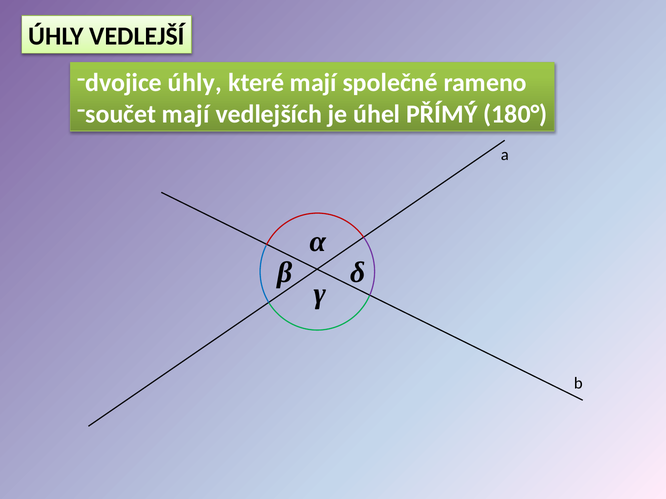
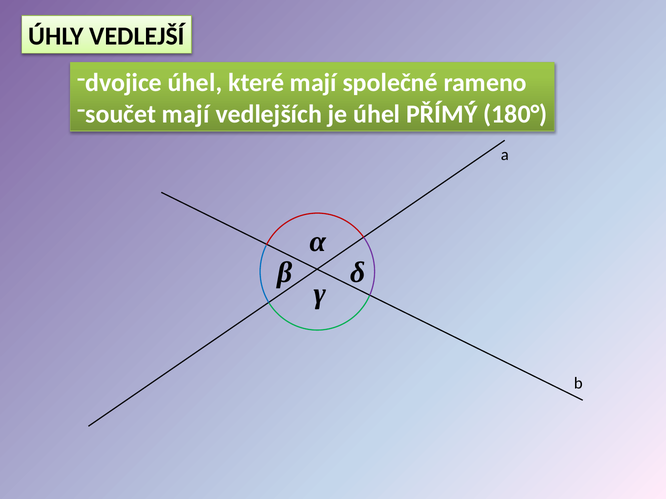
dvojice úhly: úhly -> úhel (195, 83)
